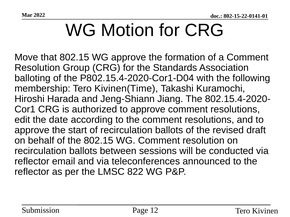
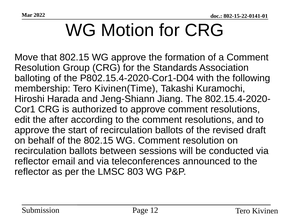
date: date -> after (59, 120)
822: 822 -> 803 (135, 172)
